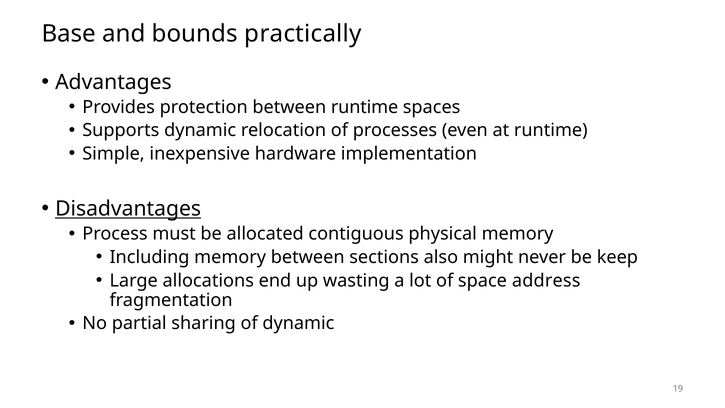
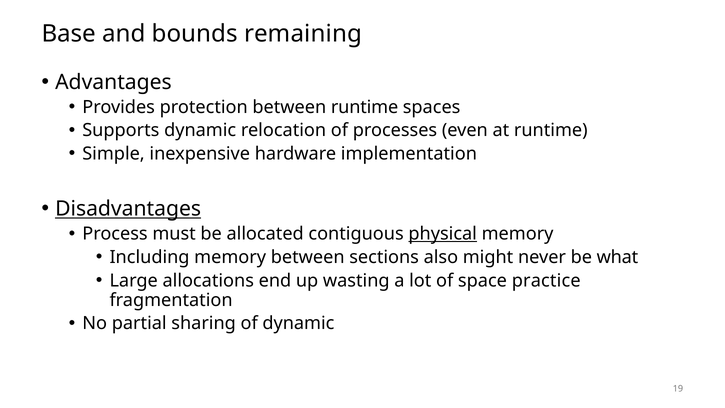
practically: practically -> remaining (303, 34)
physical underline: none -> present (443, 234)
keep: keep -> what (617, 257)
address: address -> practice (546, 280)
